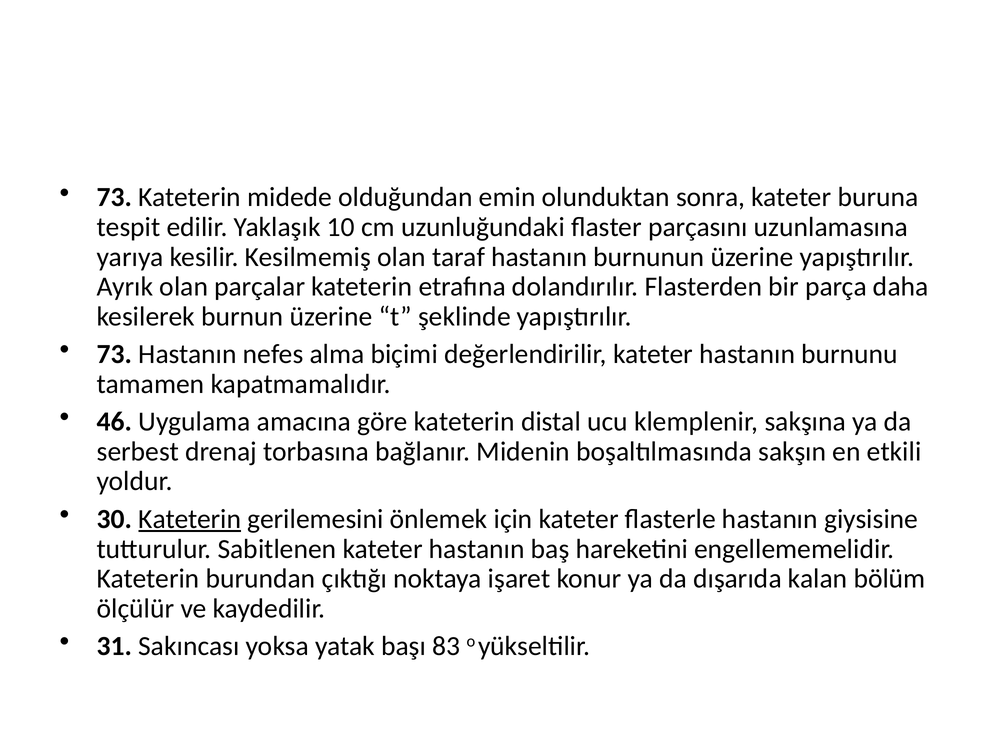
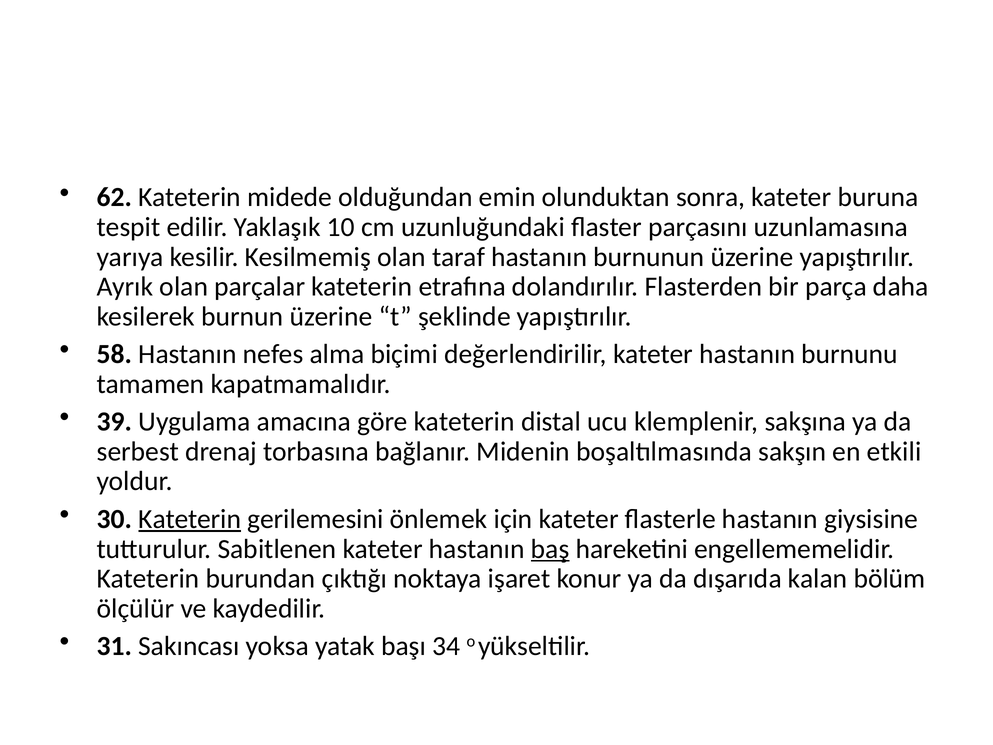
73: 73 -> 62 (114, 197)
73: 73 -> 58 (114, 354)
46: 46 -> 39 (114, 422)
baş underline: none -> present (550, 549)
83: 83 -> 34 (446, 646)
